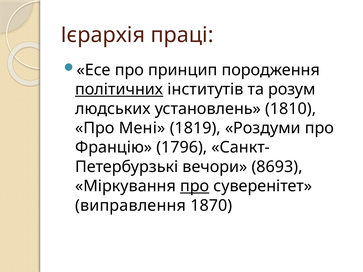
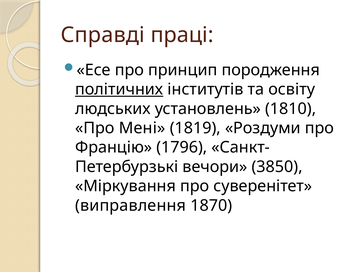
Ієрархія: Ієрархія -> Справді (103, 35)
розум: розум -> освіту (292, 89)
8693: 8693 -> 3850 (277, 167)
про underline: present -> none (195, 186)
